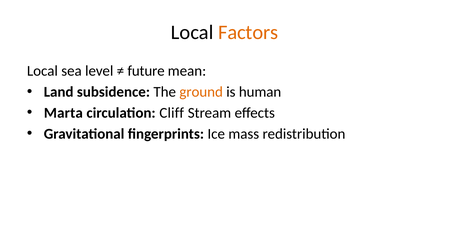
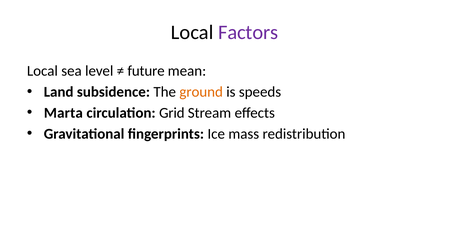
Factors colour: orange -> purple (248, 33)
human: human -> speeds (260, 92)
Cliff: Cliff -> Grid (172, 113)
